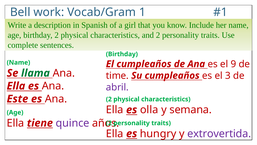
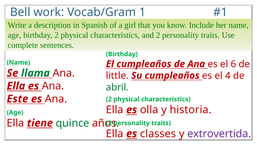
9: 9 -> 6 (233, 64)
time: time -> little (117, 75)
3: 3 -> 4 (228, 75)
abril colour: purple -> green (117, 87)
semana: semana -> historia (191, 110)
quince colour: purple -> green (73, 123)
hungry: hungry -> classes (158, 133)
